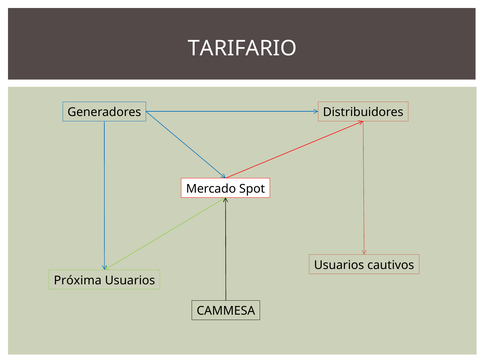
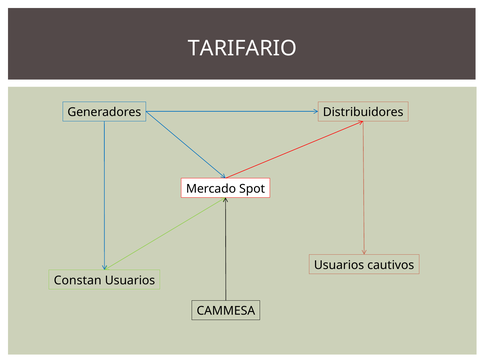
Próxima: Próxima -> Constan (78, 280)
